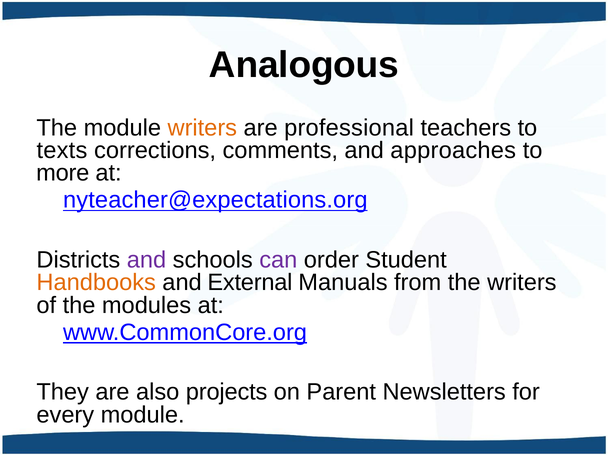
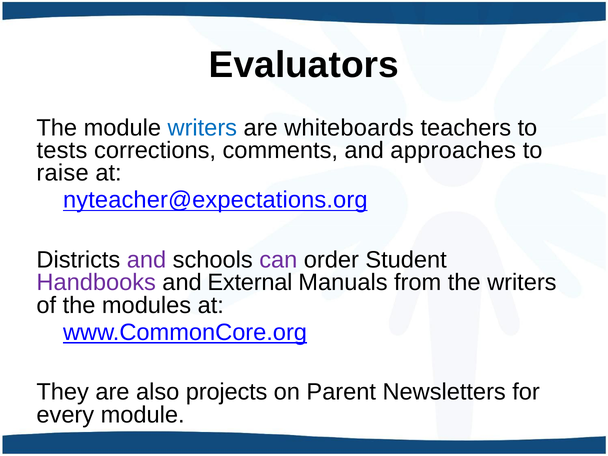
Analogous: Analogous -> Evaluators (304, 65)
writers colour: orange -> blue (202, 128)
professional: professional -> whiteboards (349, 128)
texts: texts -> tests (62, 150)
more: more -> raise (63, 173)
Handbooks colour: orange -> purple (96, 283)
